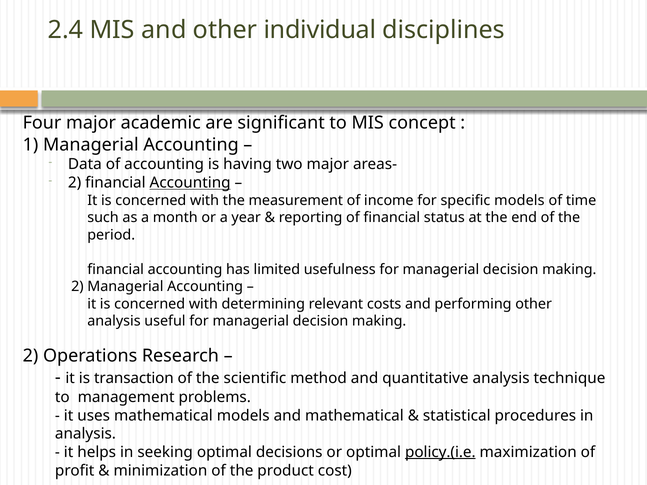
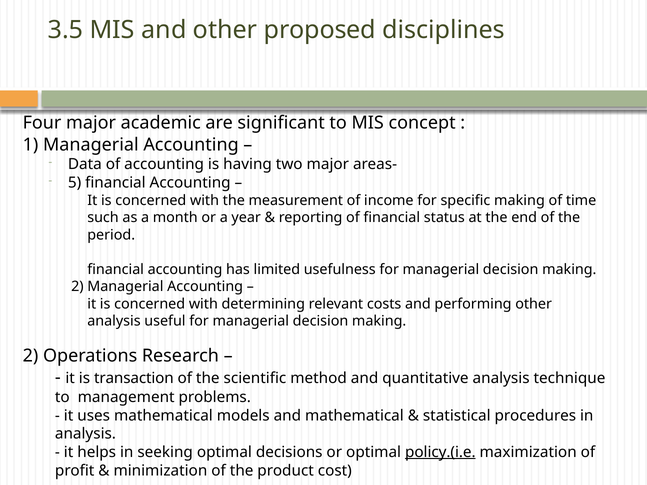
2.4: 2.4 -> 3.5 (66, 30)
individual: individual -> proposed (320, 30)
2: 2 -> 5 (75, 183)
Accounting underline: present -> none (190, 183)
specific models: models -> making (519, 201)
